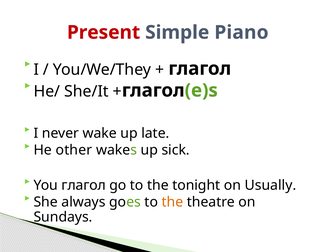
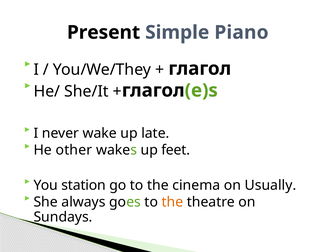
Present colour: red -> black (104, 32)
sick: sick -> feet (176, 150)
You глагол: глагол -> station (84, 185)
tonight: tonight -> cinema (196, 185)
